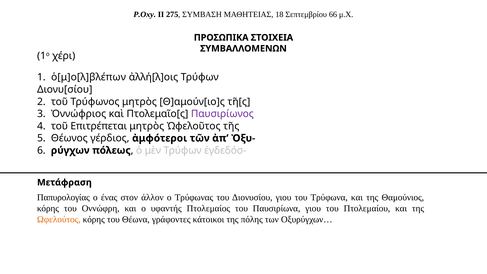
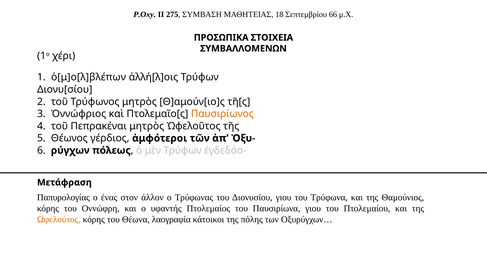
Παυσιρίωνος colour: purple -> orange (222, 114)
Επιτρέπεται: Επιτρέπεται -> Πεπρακέναι (99, 126)
γράφοντες: γράφοντες -> λαογραφία (171, 219)
